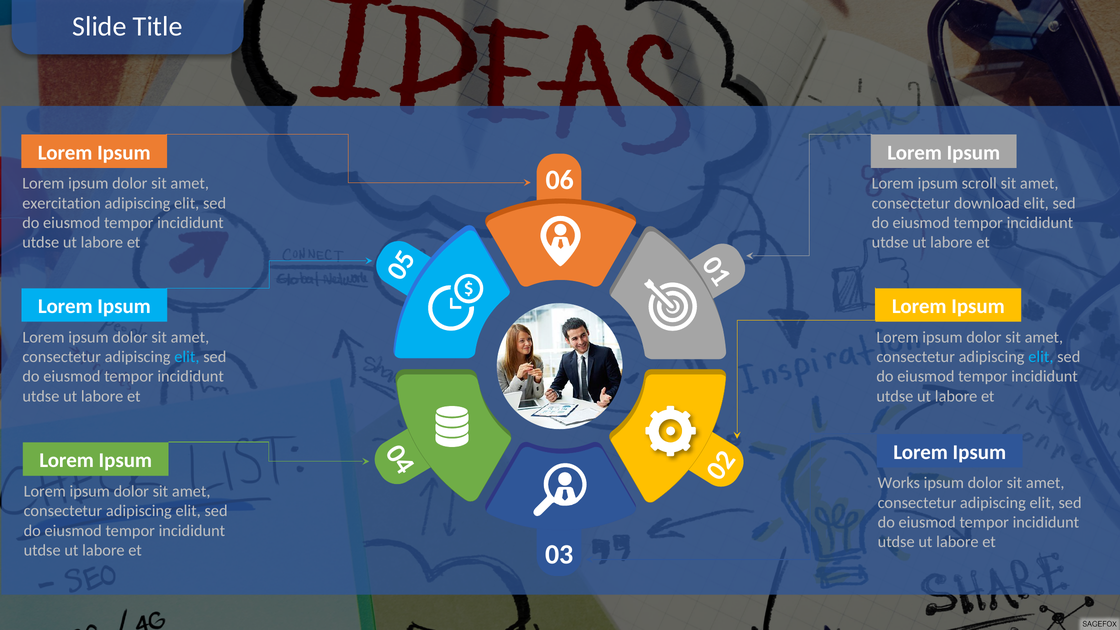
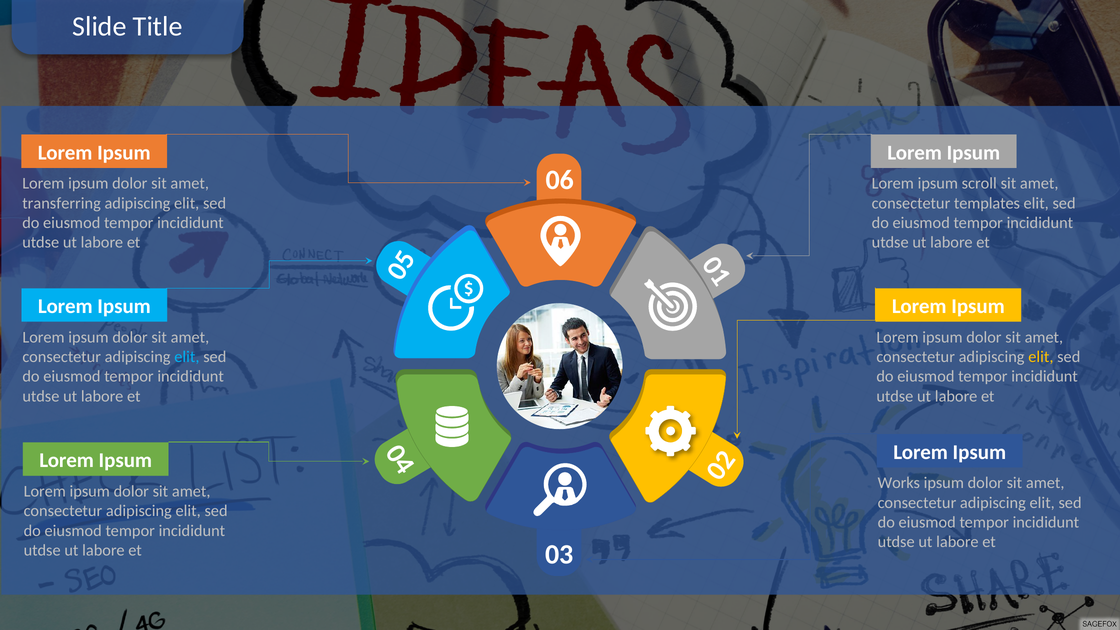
exercitation: exercitation -> transferring (62, 203)
download: download -> templates (987, 203)
elit colour: light blue -> yellow (1041, 357)
